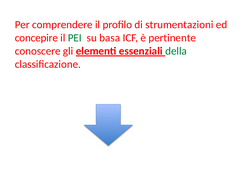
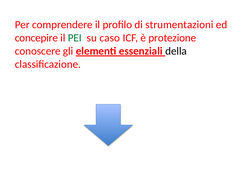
basa: basa -> caso (110, 38)
pertinente: pertinente -> protezione (172, 38)
della colour: green -> black (176, 51)
